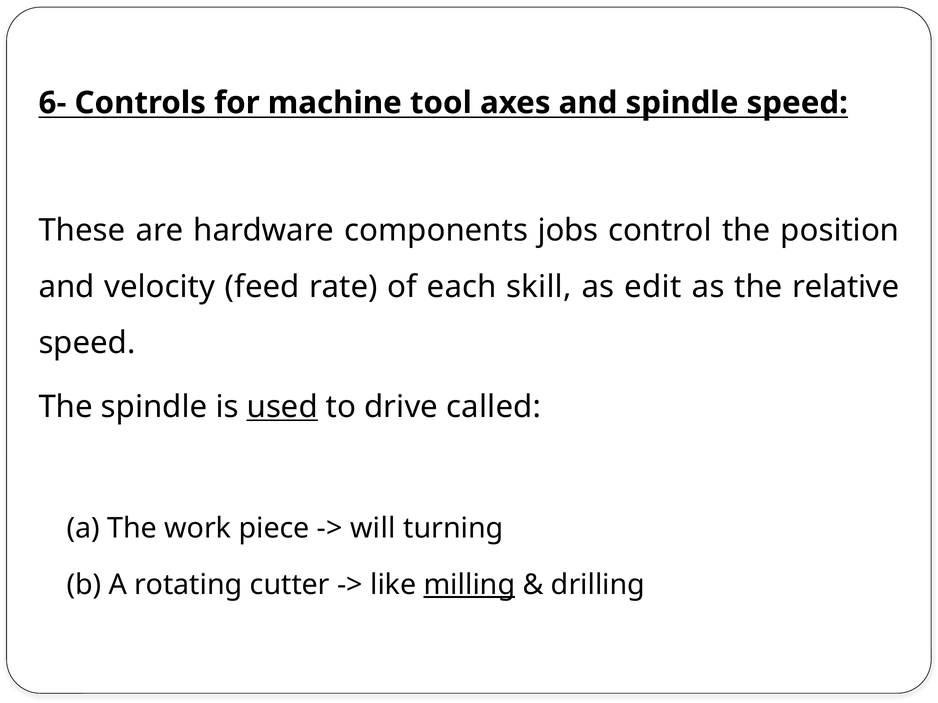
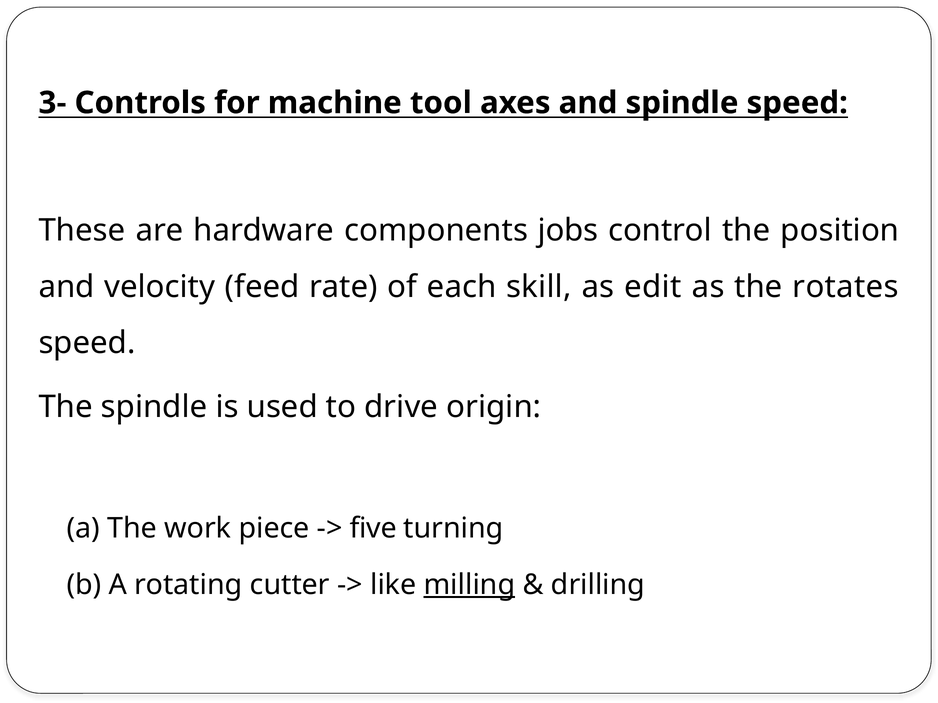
6-: 6- -> 3- (52, 103)
relative: relative -> rotates (845, 287)
used underline: present -> none (282, 407)
called: called -> origin (494, 407)
will: will -> five (373, 529)
